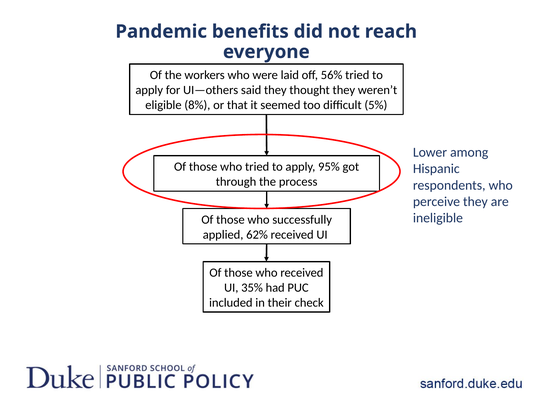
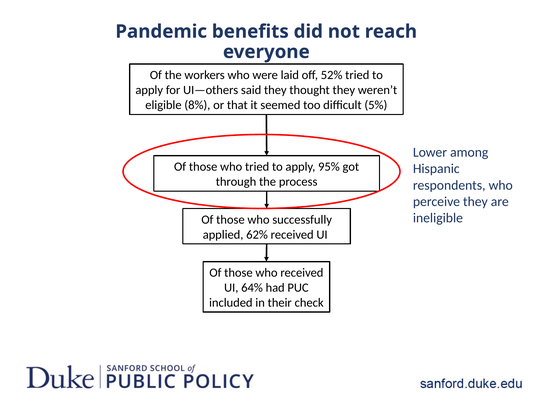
56%: 56% -> 52% (332, 75)
35%: 35% -> 64% (252, 288)
